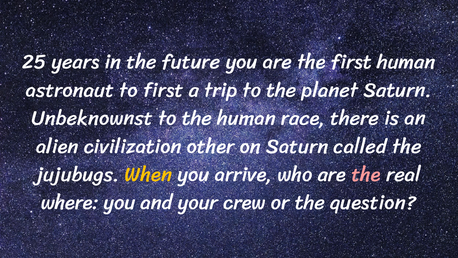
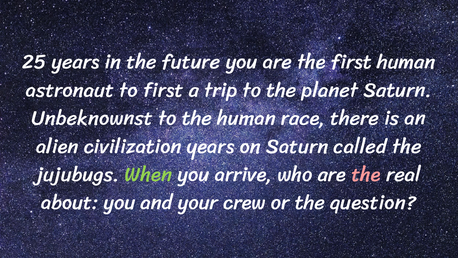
civilization other: other -> years (211, 146)
When colour: yellow -> light green (148, 174)
where: where -> about (70, 202)
